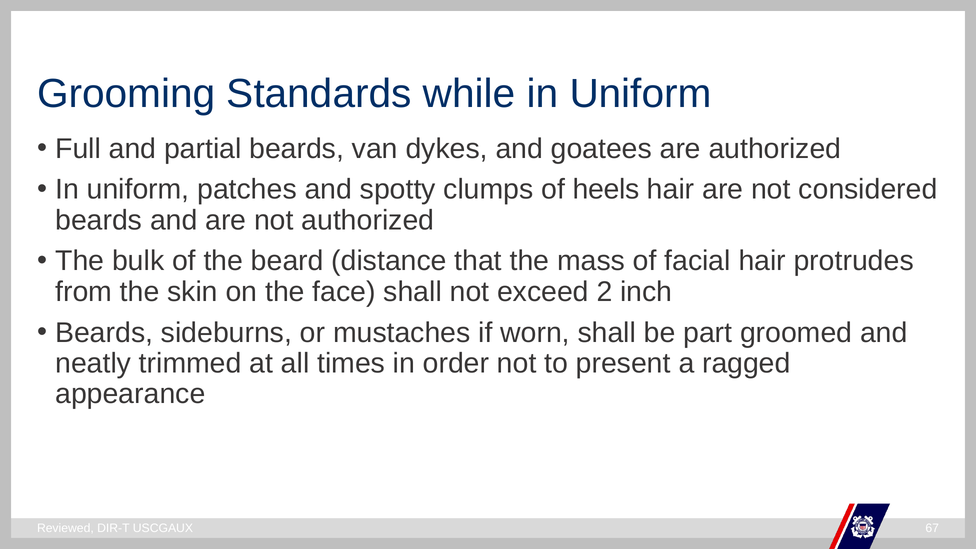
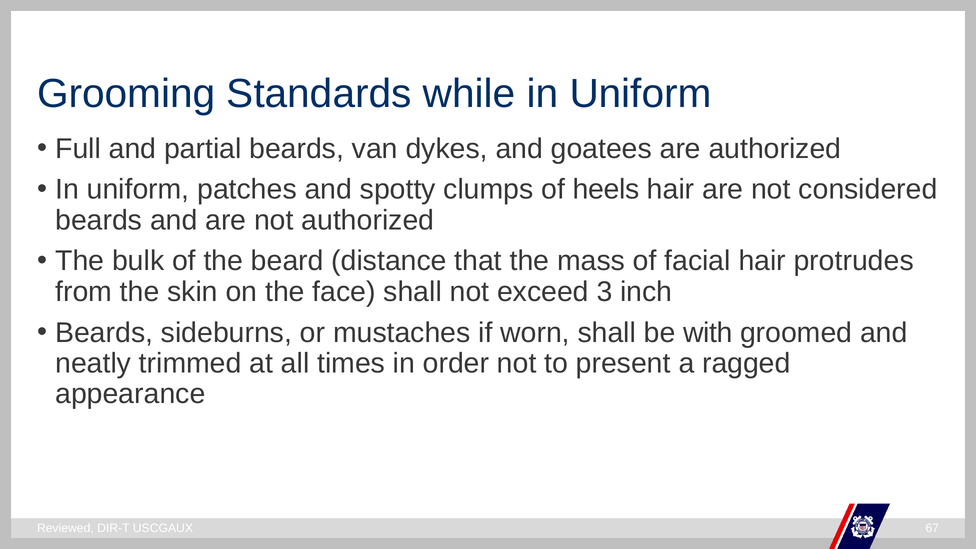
2: 2 -> 3 (604, 292)
part: part -> with (708, 333)
